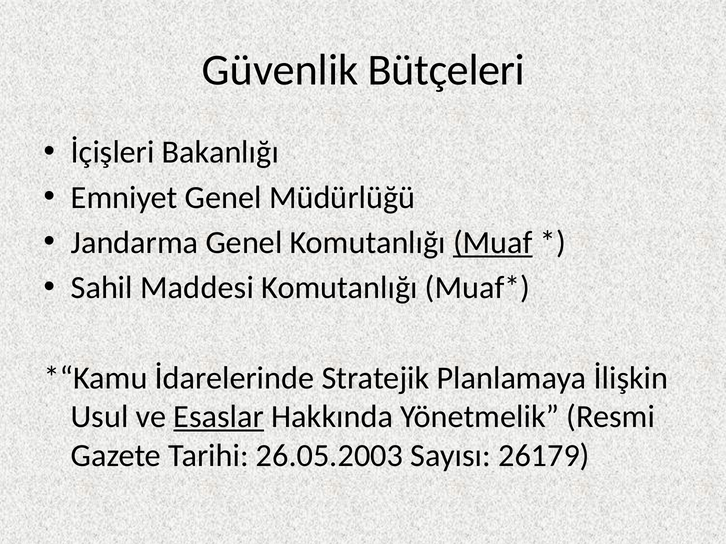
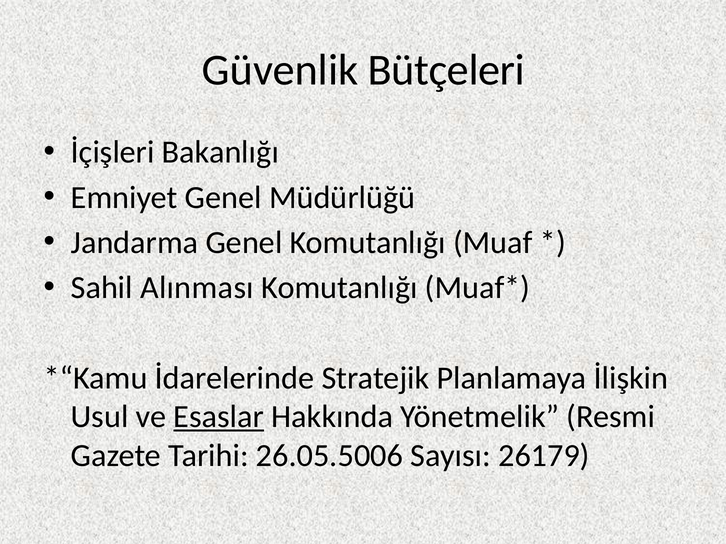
Muaf underline: present -> none (493, 243)
Maddesi: Maddesi -> Alınması (197, 288)
26.05.2003: 26.05.2003 -> 26.05.5006 (329, 456)
